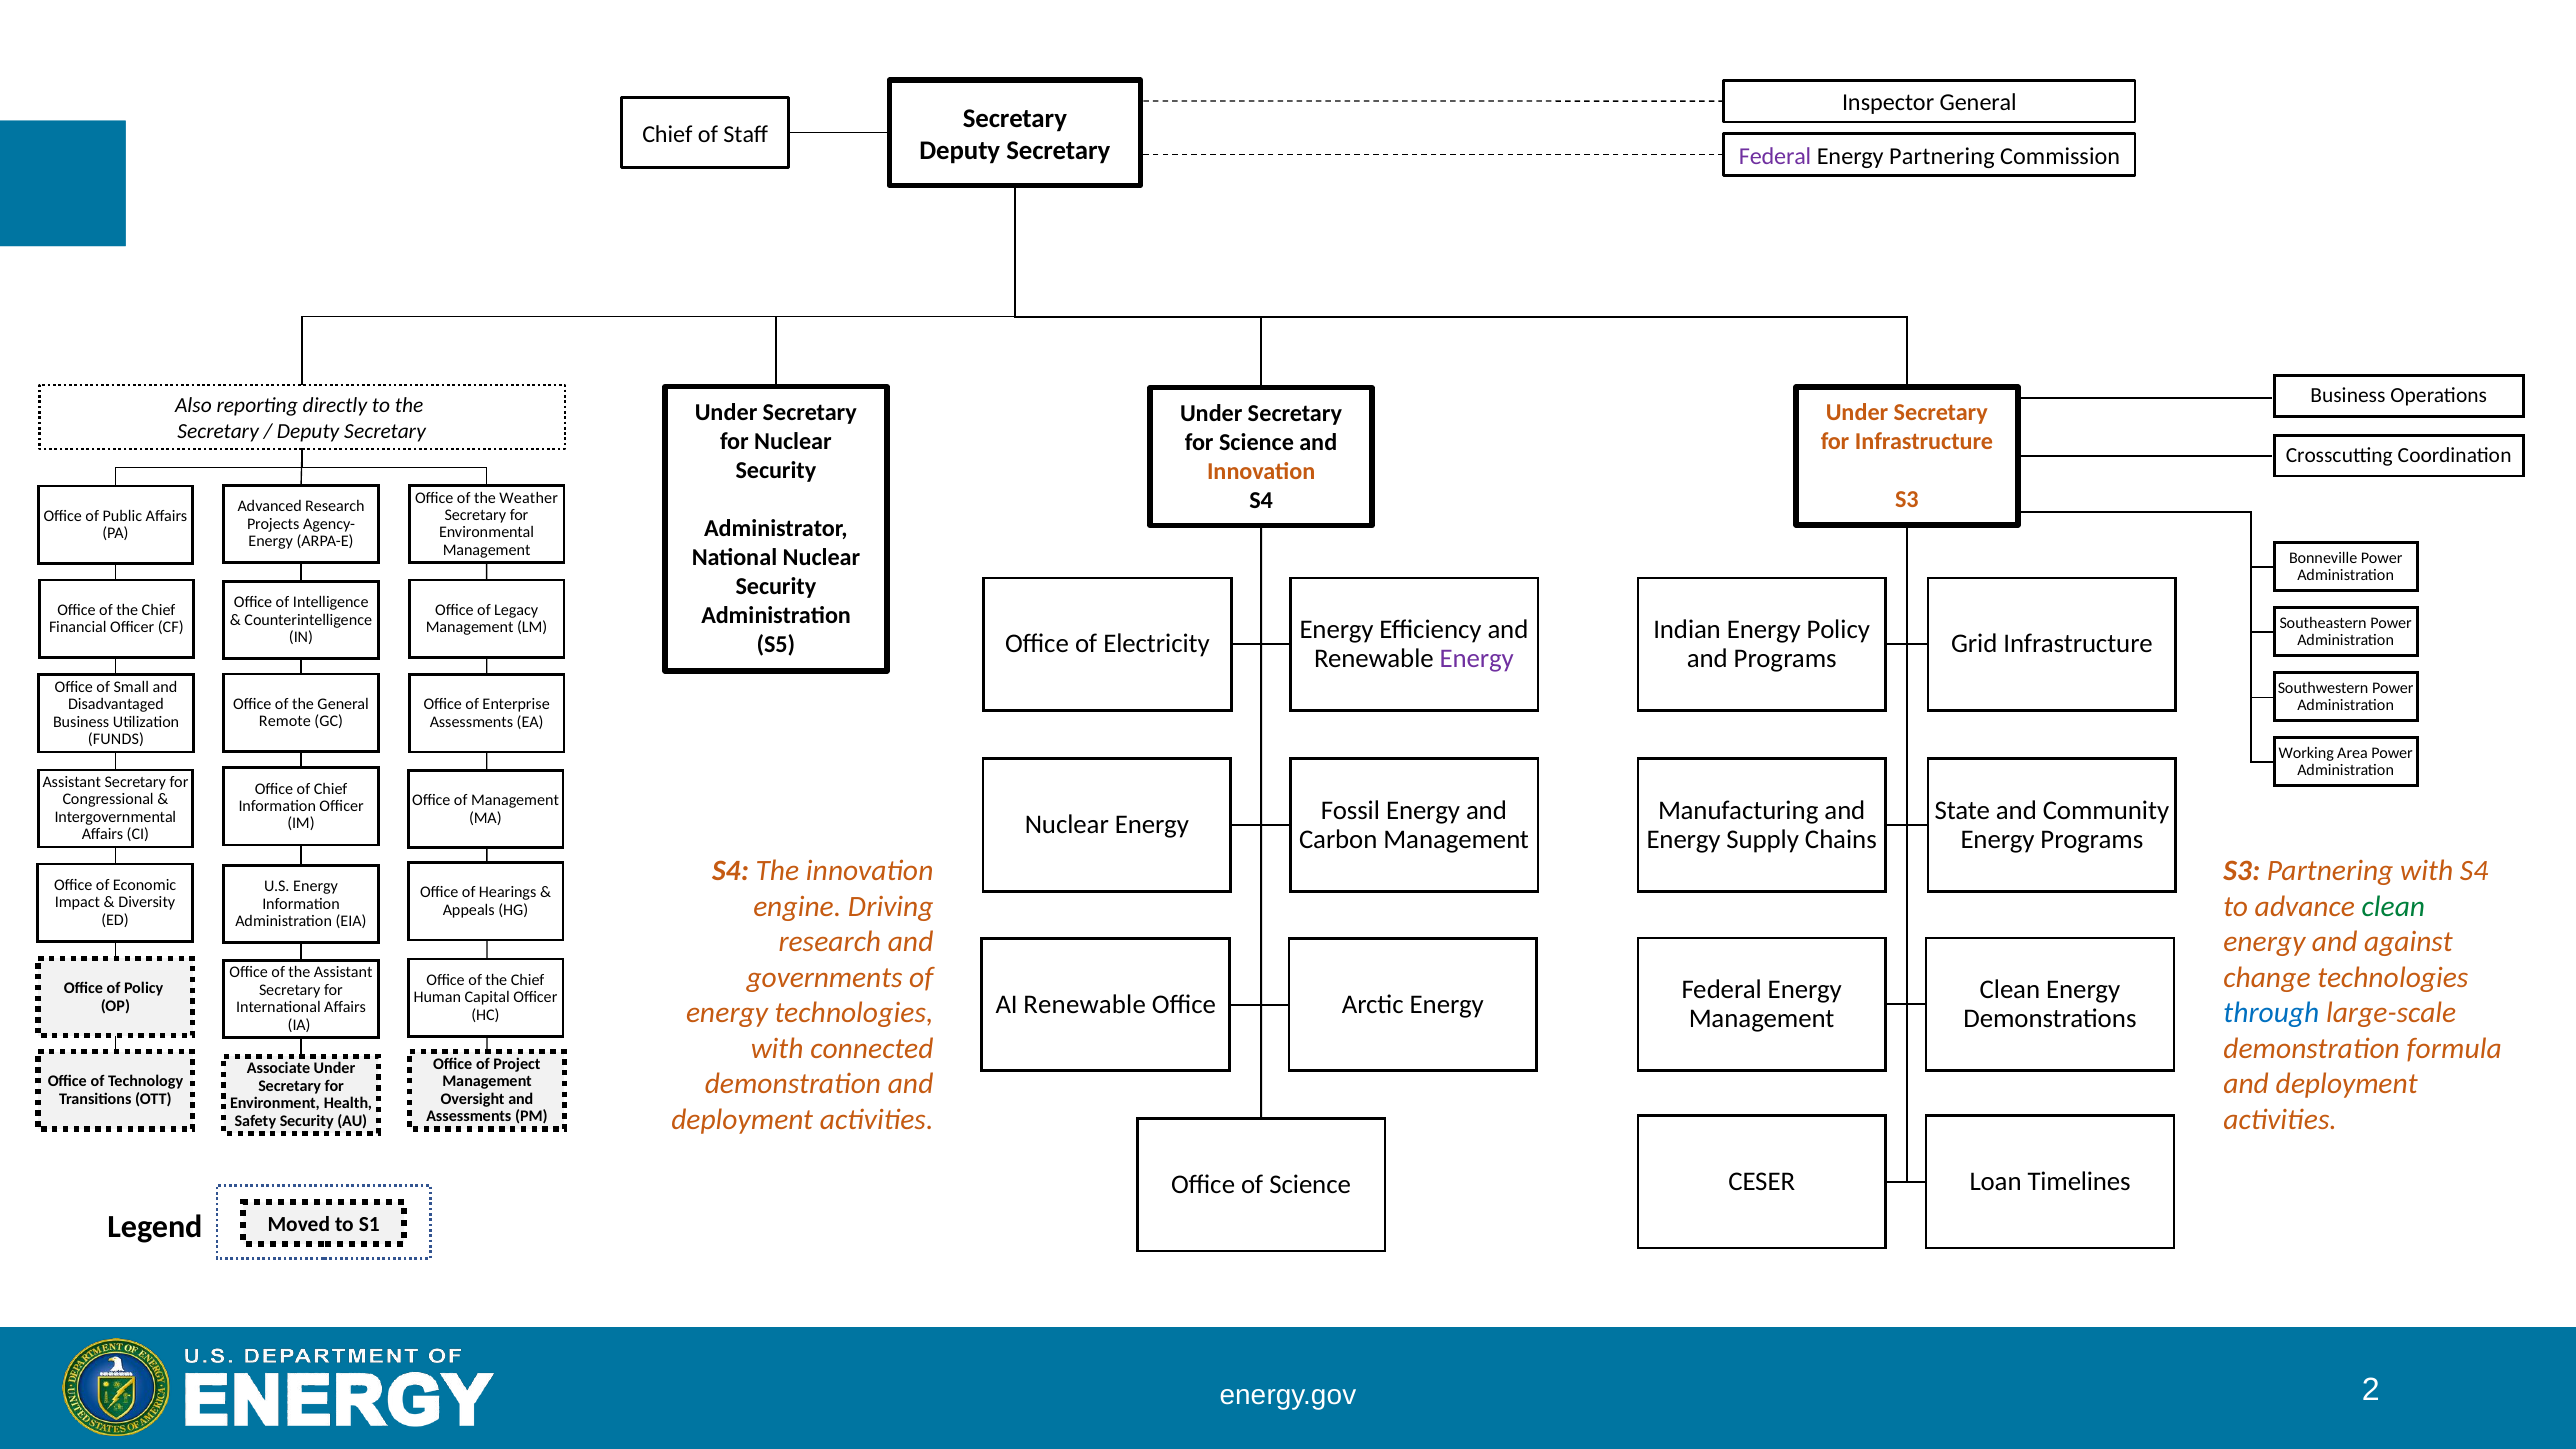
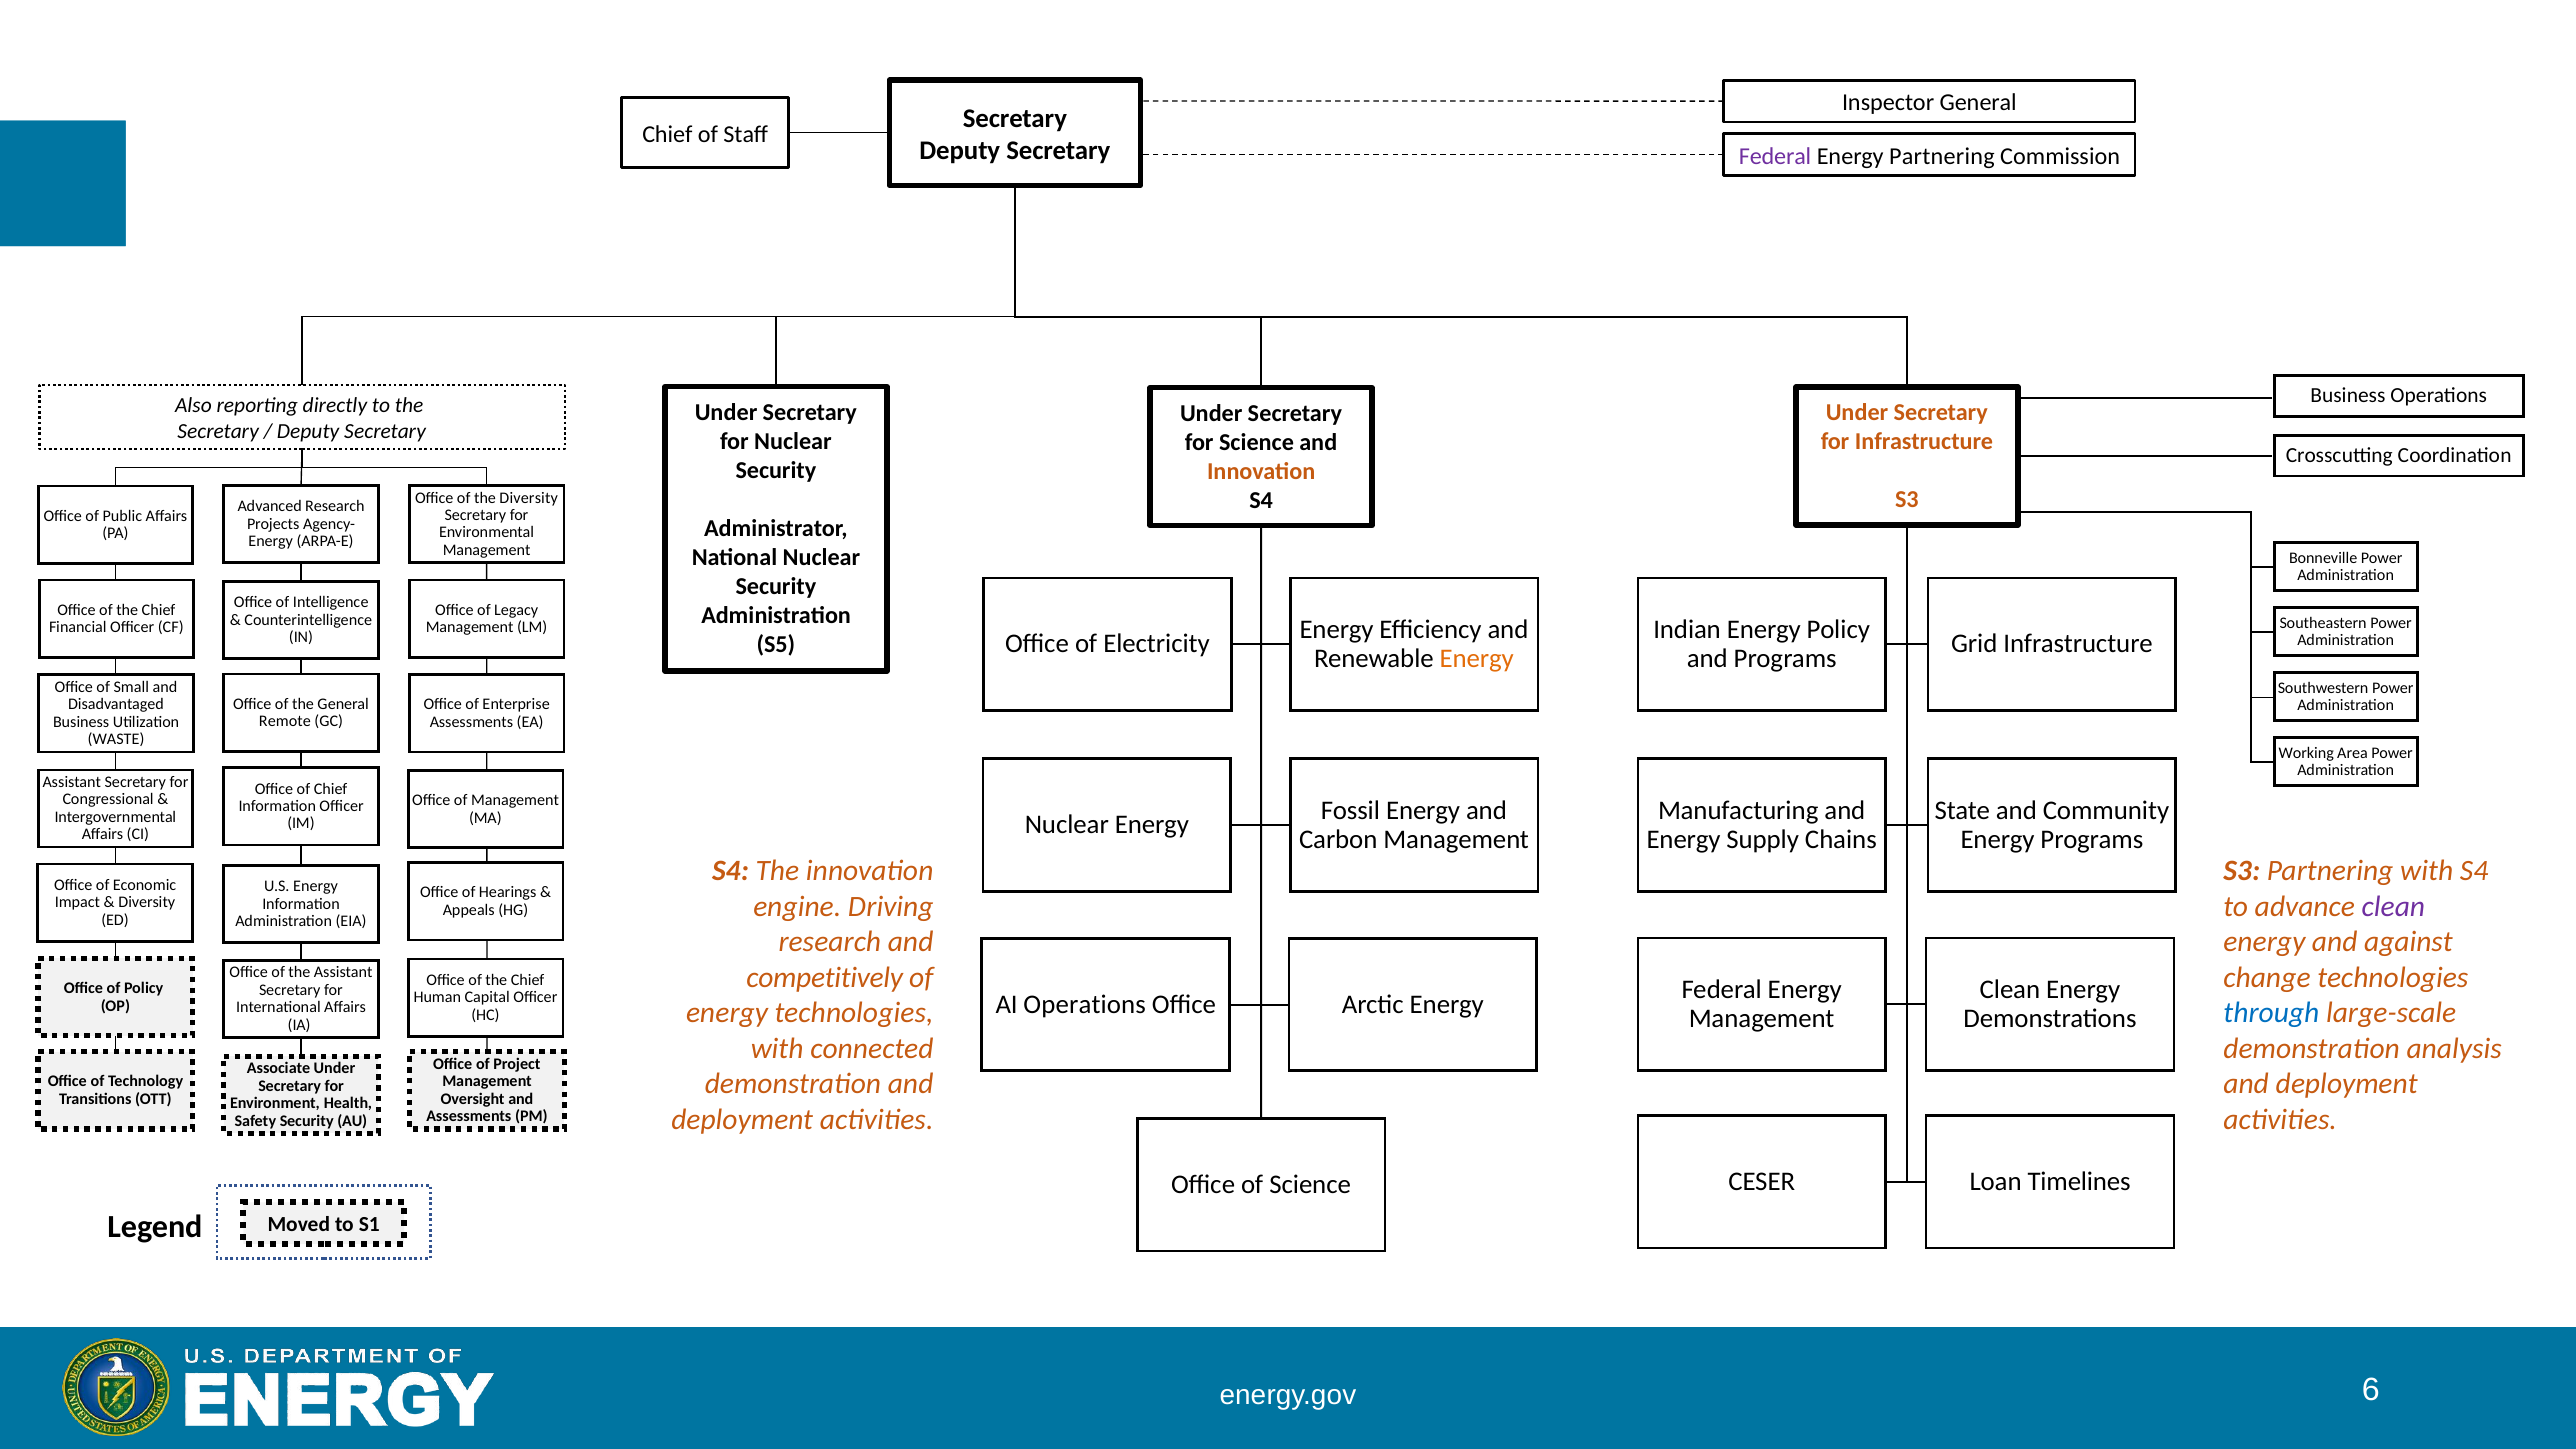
the Weather: Weather -> Diversity (529, 498)
Energy colour: purple -> orange (1477, 659)
FUNDS: FUNDS -> WASTE (116, 739)
clean colour: green -> purple (2393, 907)
governments: governments -> competitively (825, 978)
AI Renewable: Renewable -> Operations (1085, 1004)
formula: formula -> analysis (2454, 1048)
2: 2 -> 6 (2371, 1390)
